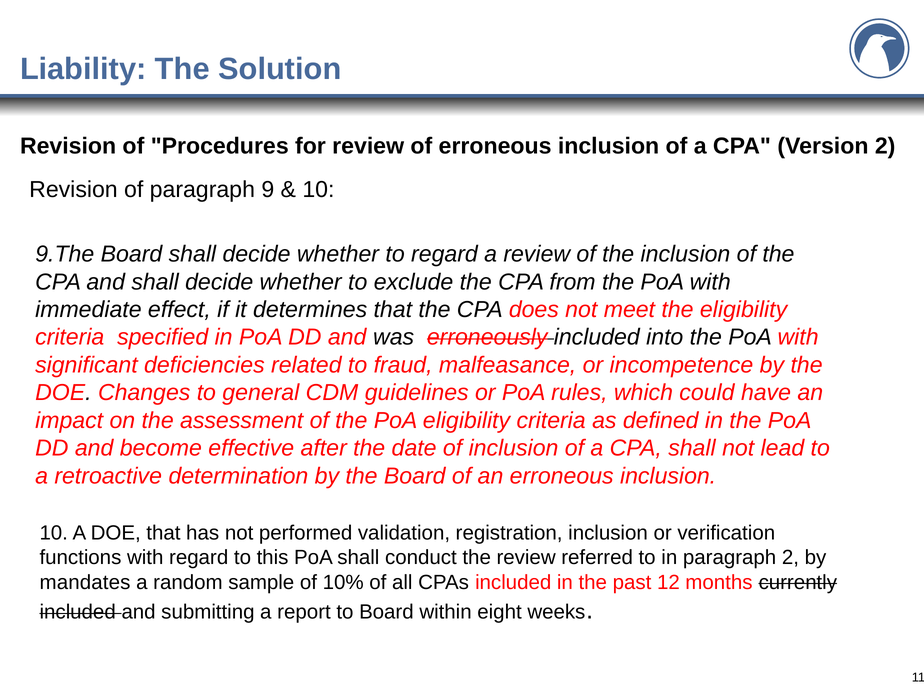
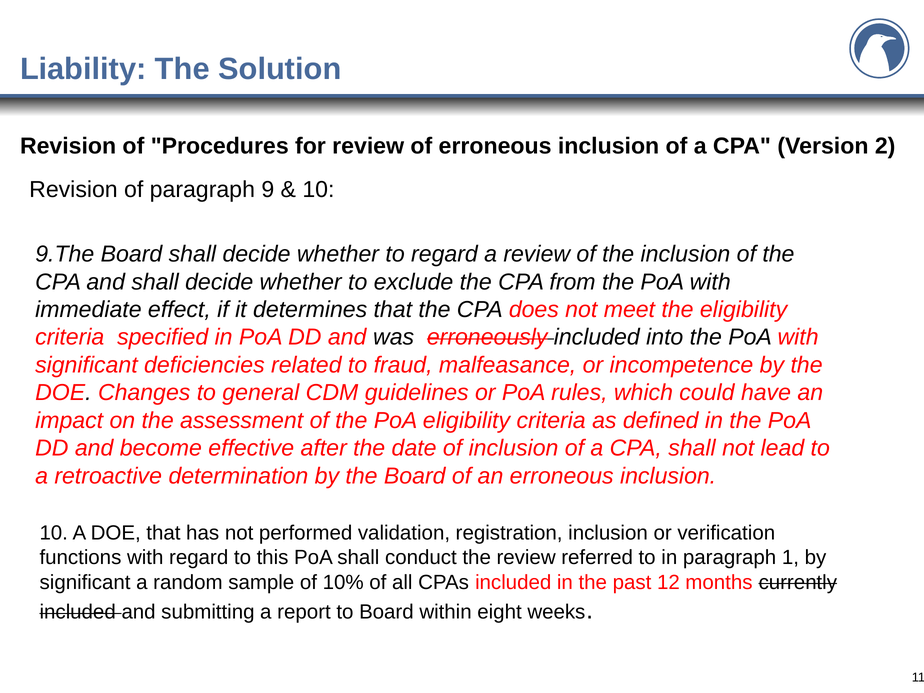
paragraph 2: 2 -> 1 (790, 558)
mandates: mandates -> significant (85, 582)
